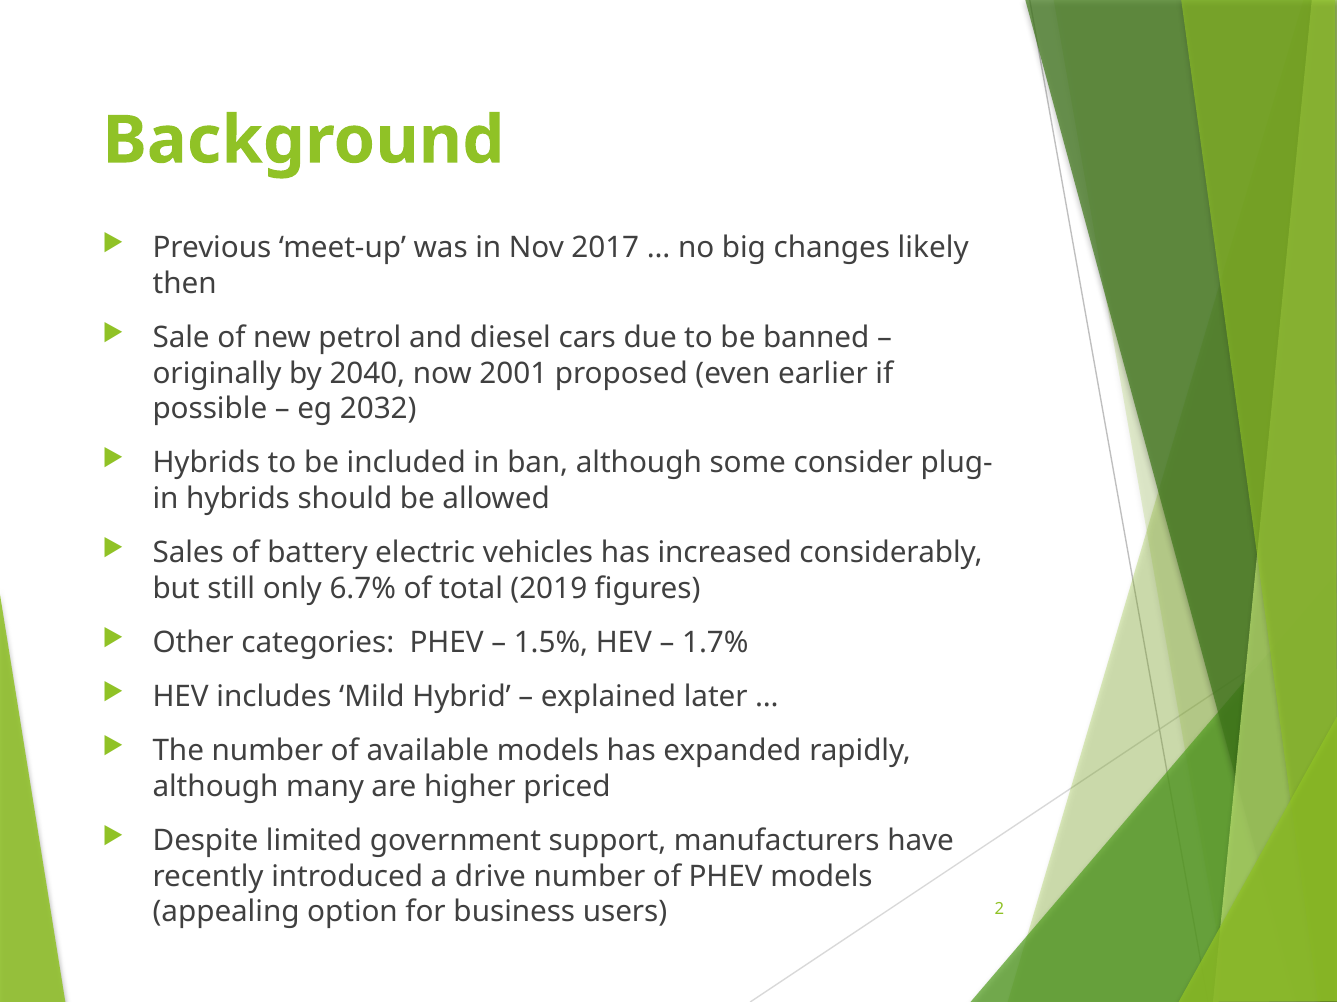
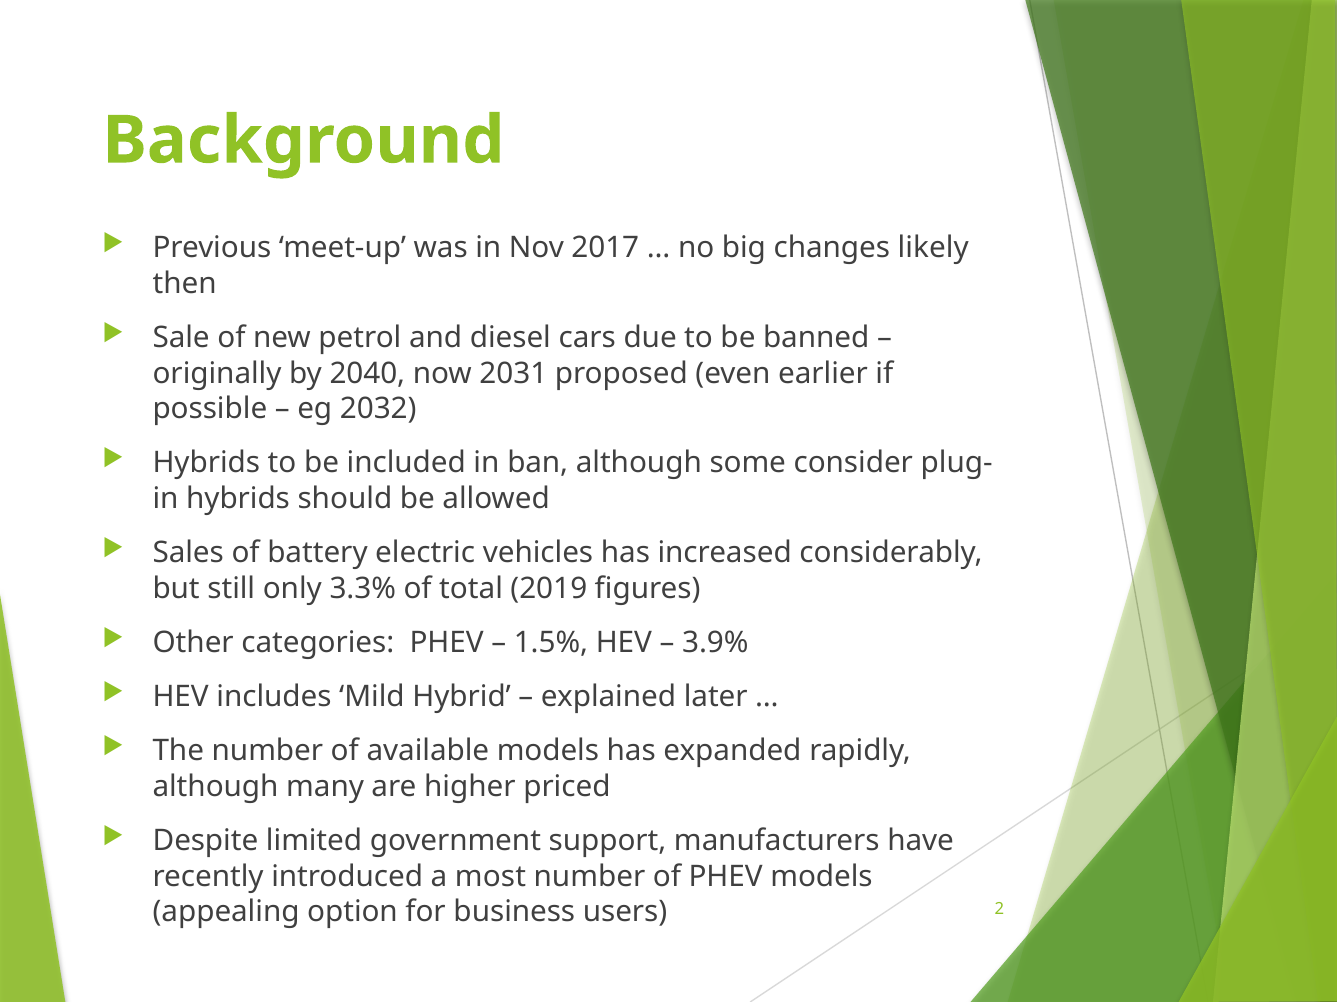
2001: 2001 -> 2031 (513, 374)
6.7%: 6.7% -> 3.3% (363, 589)
1.7%: 1.7% -> 3.9% (715, 643)
drive: drive -> most (490, 877)
